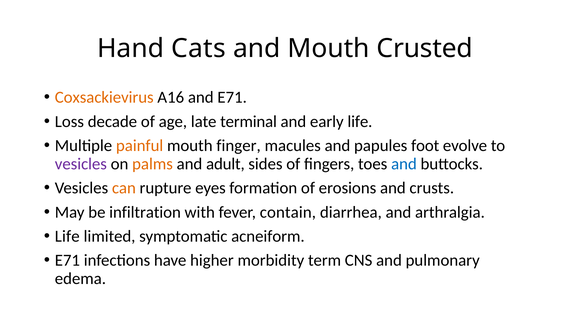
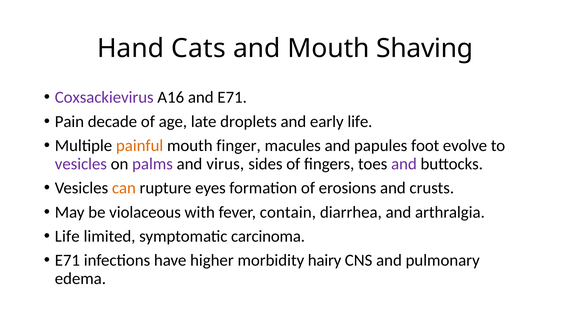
Crusted: Crusted -> Shaving (425, 48)
Coxsackievirus colour: orange -> purple (104, 98)
Loss: Loss -> Pain (69, 122)
terminal: terminal -> droplets (248, 122)
palms colour: orange -> purple (152, 164)
adult: adult -> virus (225, 164)
and colour: blue -> purple (404, 164)
infiltration: infiltration -> violaceous (145, 213)
acneiform: acneiform -> carcinoma (268, 237)
term: term -> hairy (325, 261)
